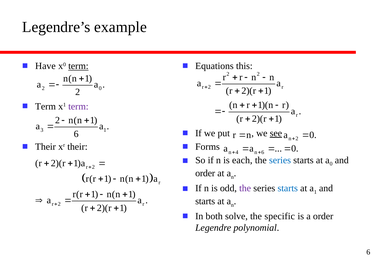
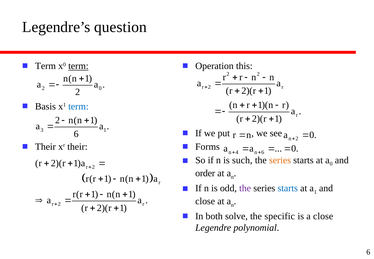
example: example -> question (120, 27)
Have: Have -> Term (45, 66)
Equations: Equations -> Operation (214, 66)
Term: Term -> Basis (45, 106)
term colour: purple -> blue (78, 106)
see underline: present -> none (276, 133)
each: each -> such (242, 160)
series colour: blue -> orange (280, 160)
starts: starts -> close (205, 201)
a order: order -> close (323, 216)
